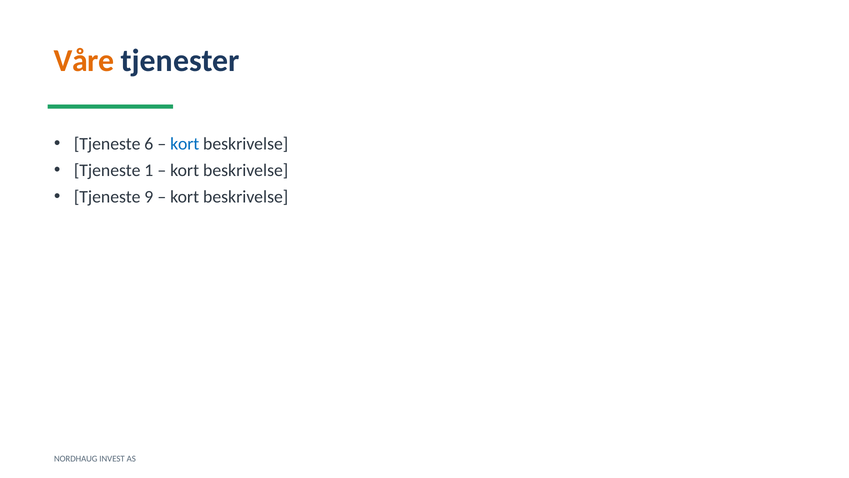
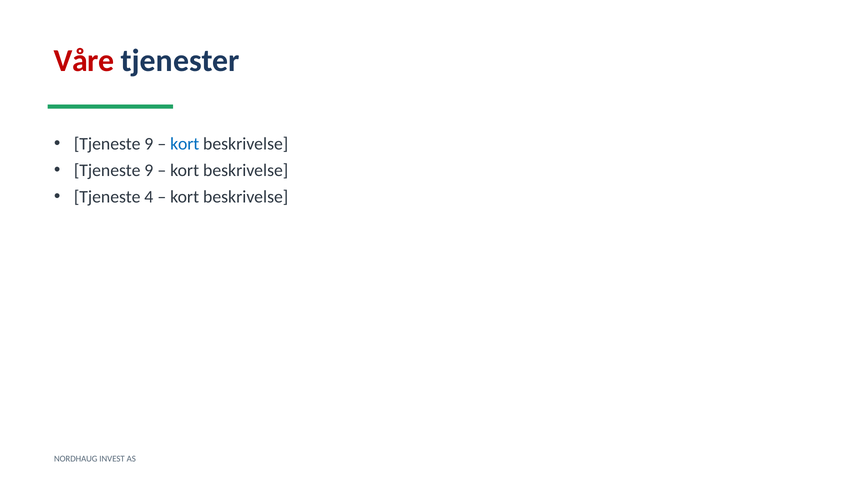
Våre colour: orange -> red (84, 61)
6: 6 -> 9 (149, 144)
1: 1 -> 9 (149, 170)
9: 9 -> 4 (149, 197)
